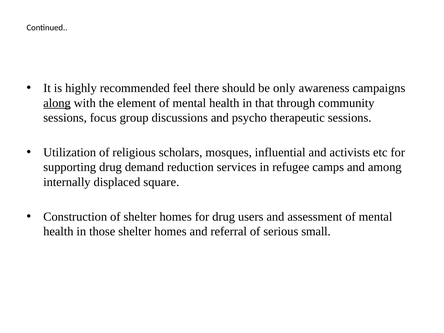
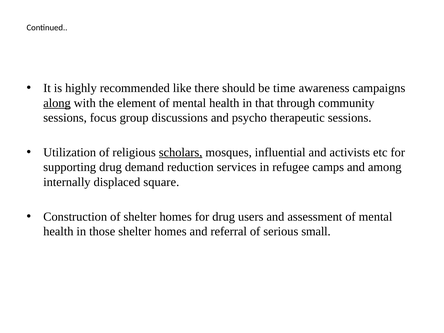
feel: feel -> like (182, 88)
only: only -> time (284, 88)
scholars underline: none -> present (181, 152)
